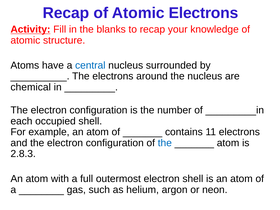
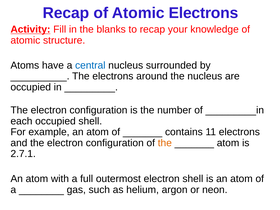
chemical: chemical -> occupied (31, 87)
the colour: blue -> orange (165, 143)
2.8.3: 2.8.3 -> 2.7.1 (23, 154)
